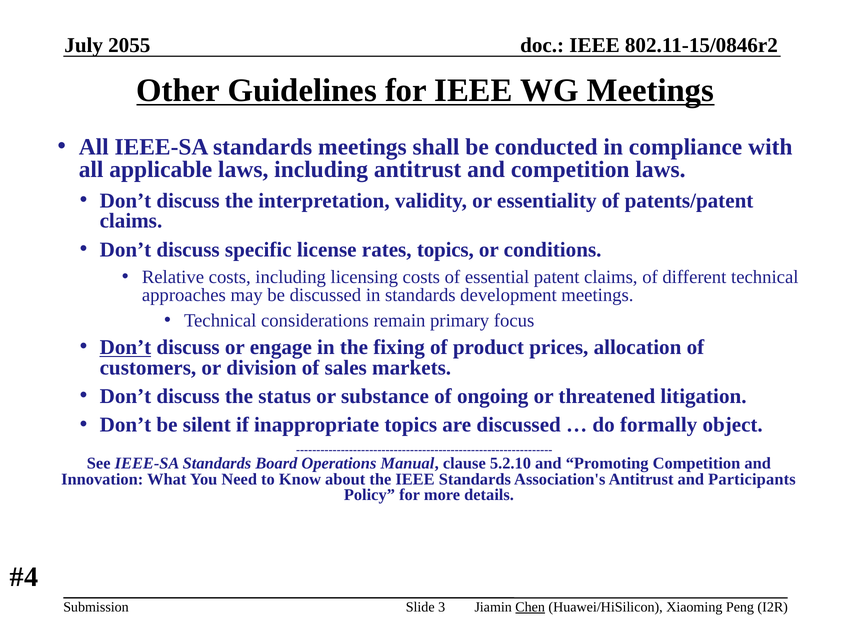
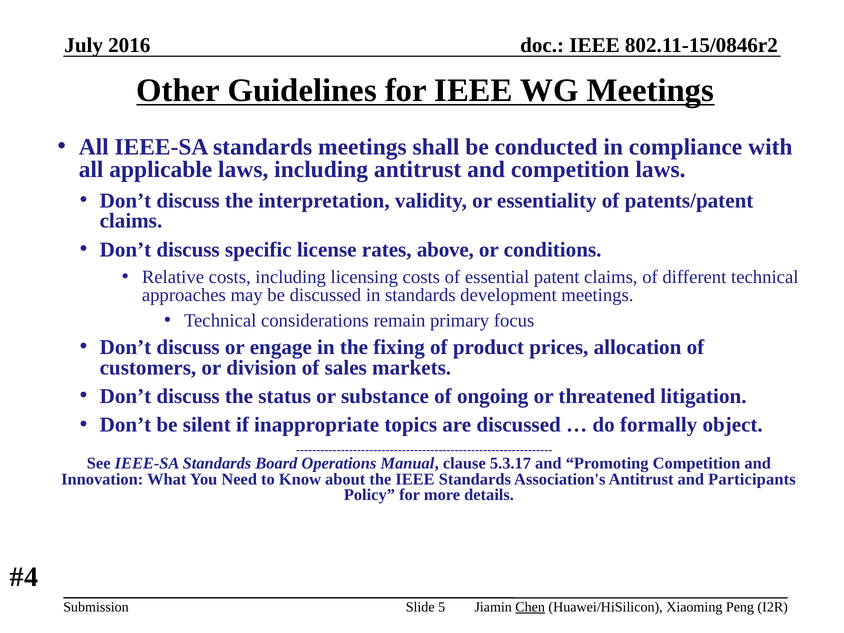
2055: 2055 -> 2016 (129, 45)
rates topics: topics -> above (445, 250)
Don’t underline: present -> none (125, 347)
5.2.10: 5.2.10 -> 5.3.17 (510, 463)
3: 3 -> 5 (442, 607)
